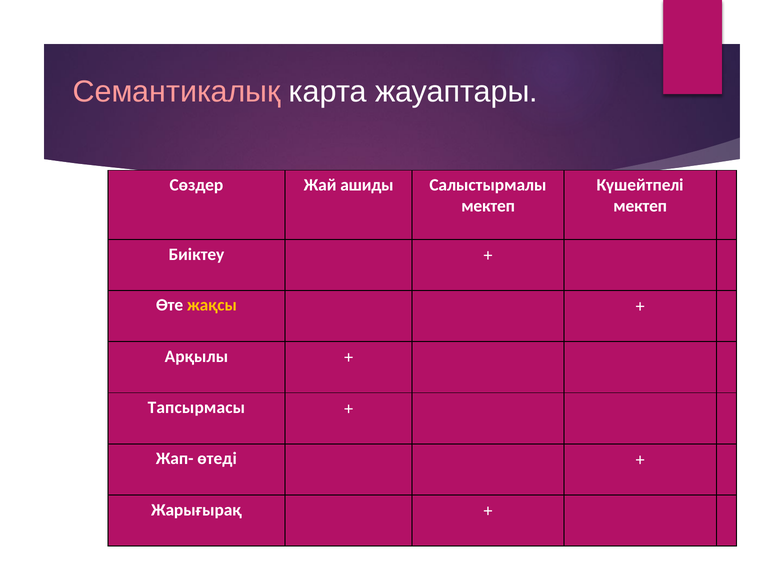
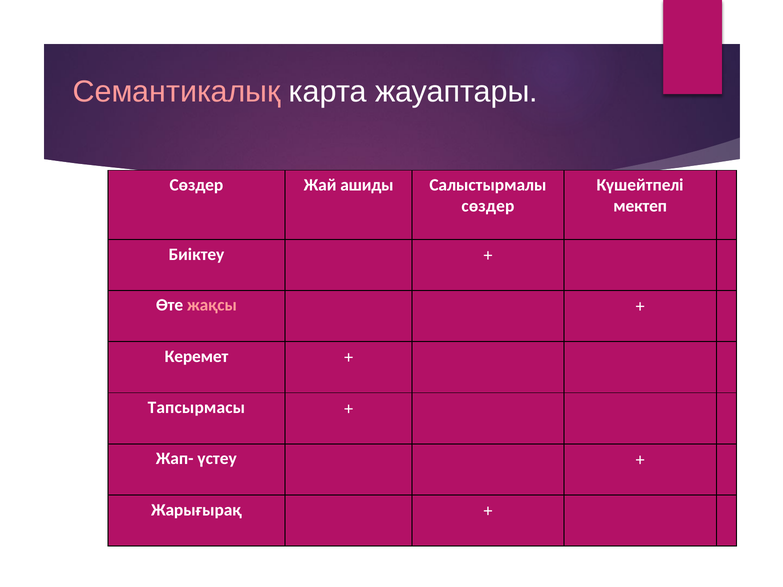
мектеп: мектеп -> сөздер (488, 206)
жақсы colour: yellow -> pink (212, 305)
Арқылы: Арқылы -> Керемет (196, 356)
өтеді: өтеді -> үстеу (217, 459)
